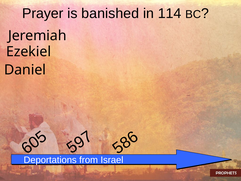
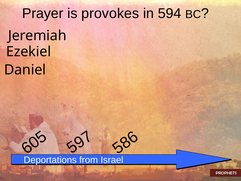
banished: banished -> provokes (110, 13)
114: 114 -> 594 (170, 13)
